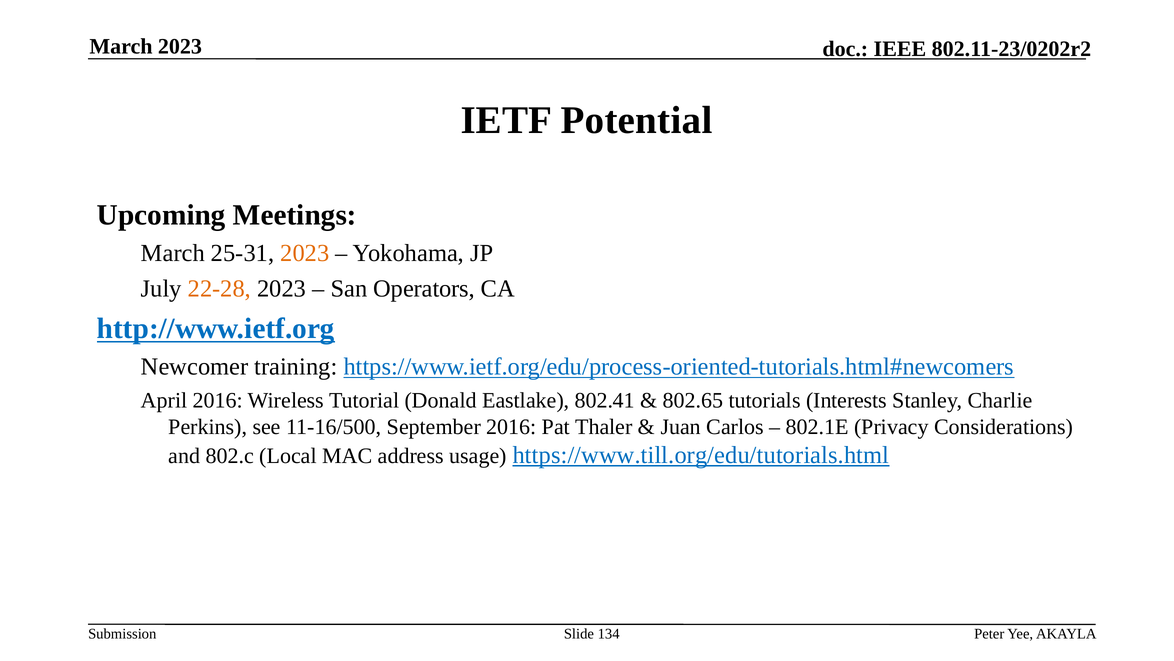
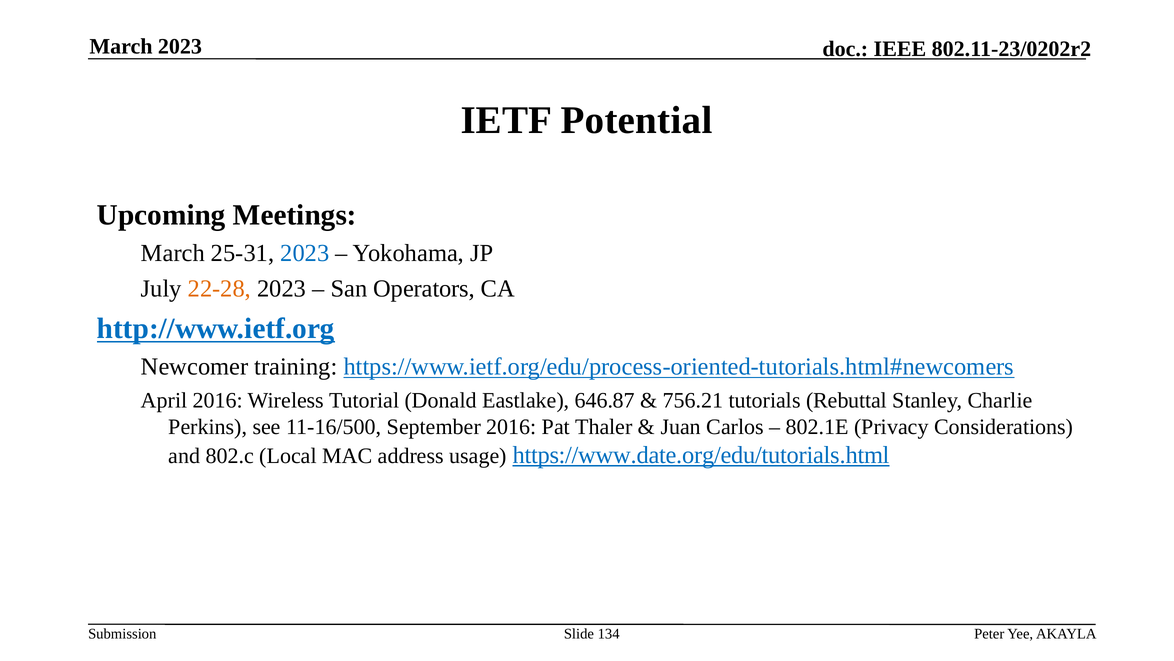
2023 colour: orange -> blue (305, 253)
802.41: 802.41 -> 646.87 (605, 400)
802.65: 802.65 -> 756.21 (693, 400)
Interests: Interests -> Rebuttal (847, 400)
https://www.till.org/edu/tutorials.html: https://www.till.org/edu/tutorials.html -> https://www.date.org/edu/tutorials.html (701, 455)
